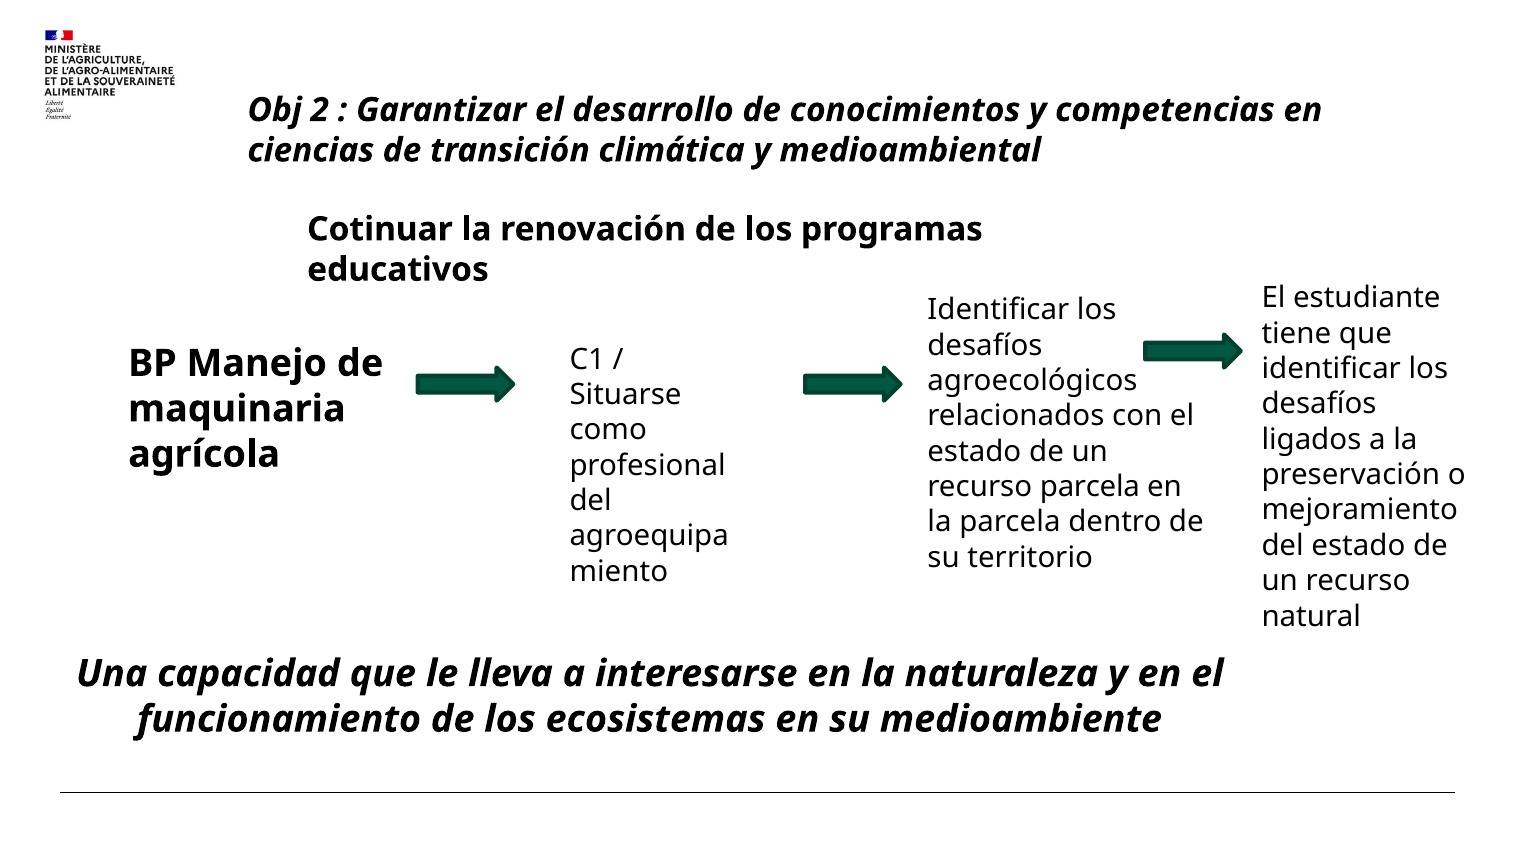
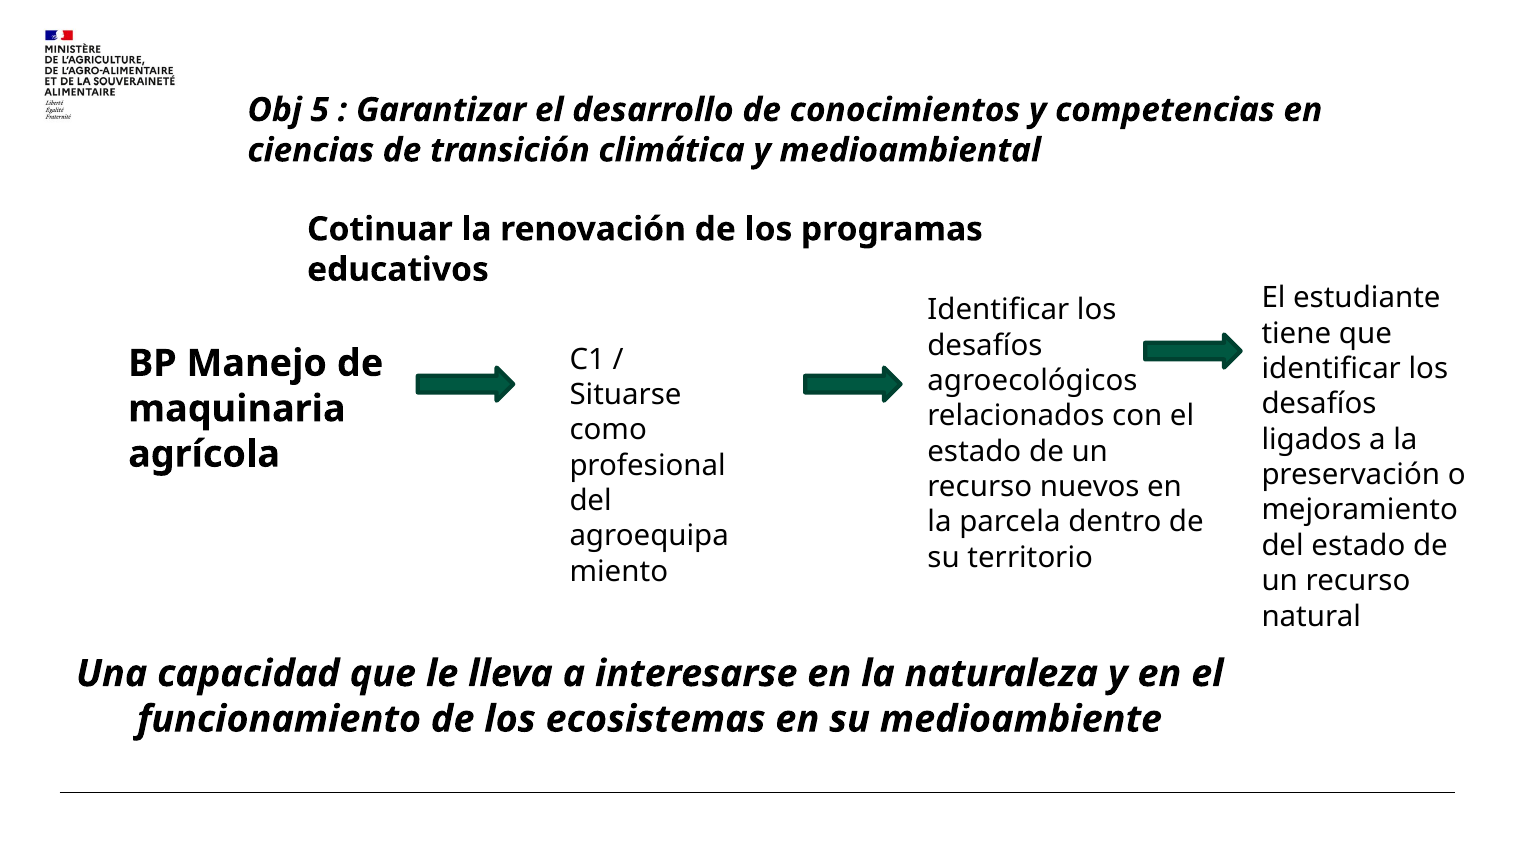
2: 2 -> 5 (320, 110)
recurso parcela: parcela -> nuevos (1090, 487)
